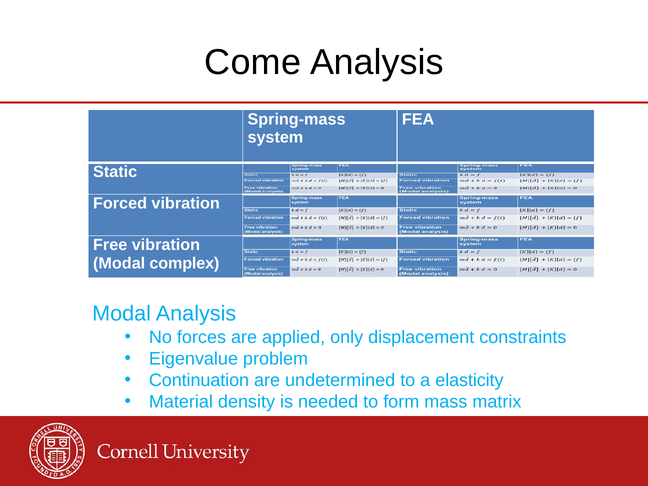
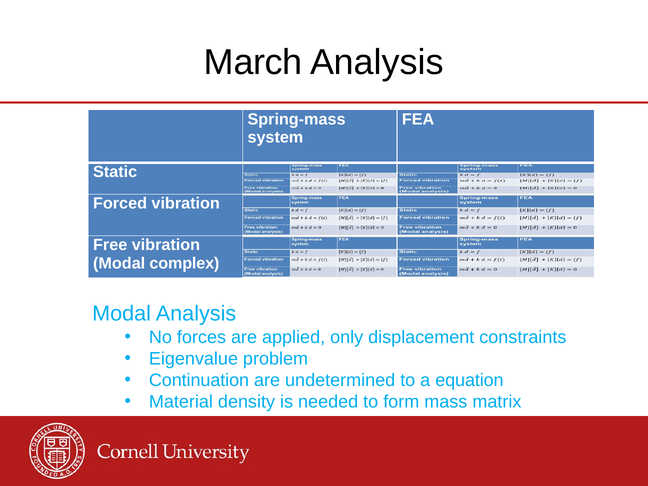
Come: Come -> March (253, 62)
elasticity: elasticity -> equation (469, 380)
